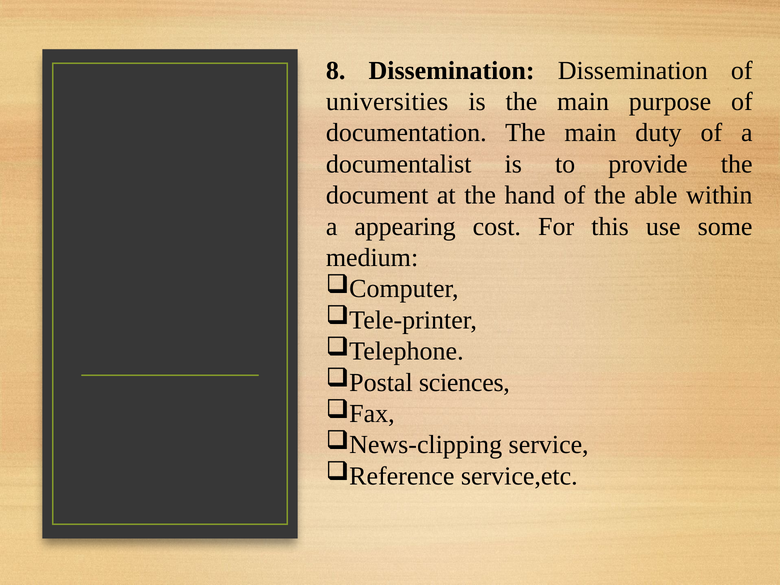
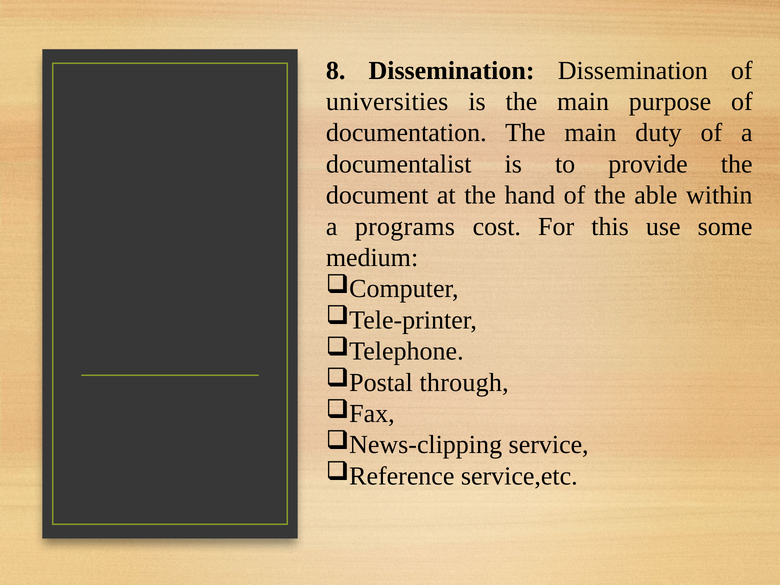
appearing: appearing -> programs (405, 226)
sciences: sciences -> through (464, 382)
